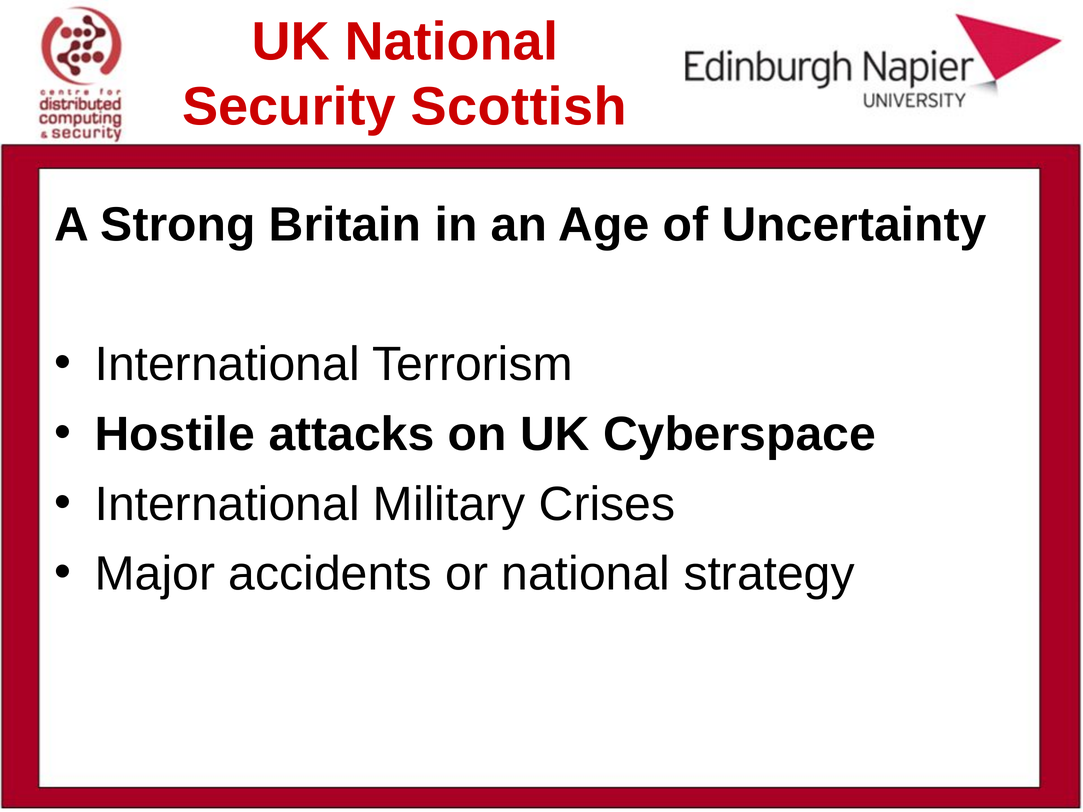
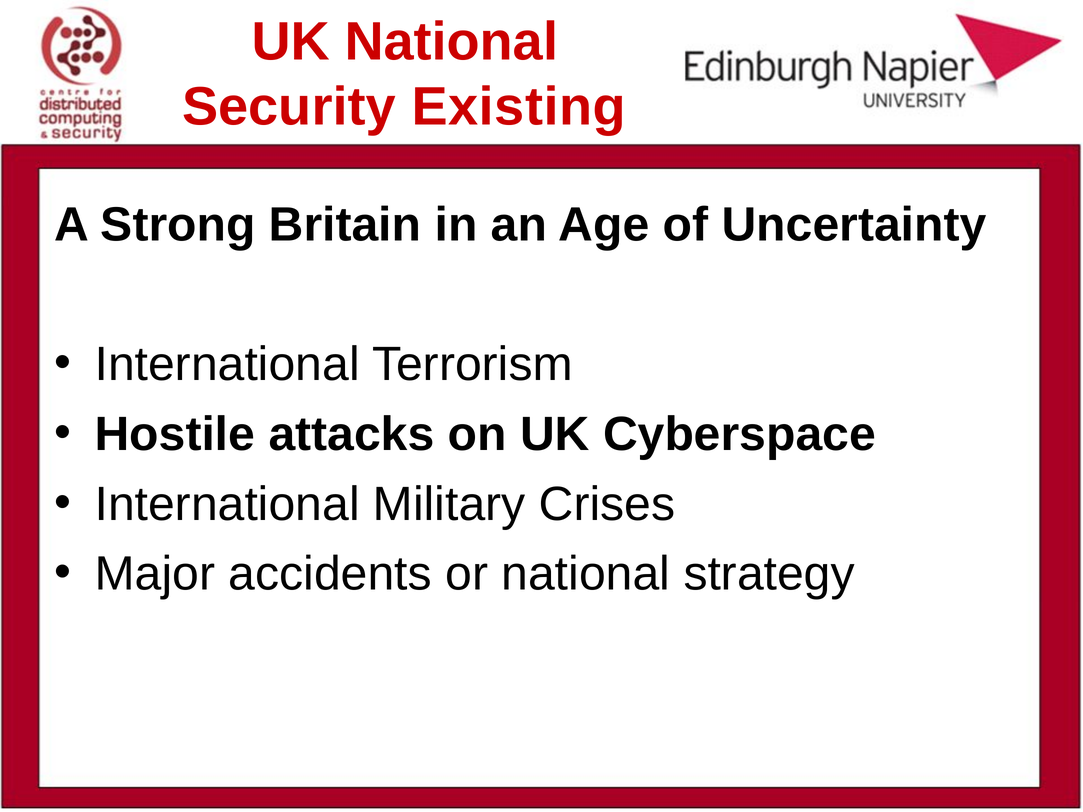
Security Scottish: Scottish -> Existing (519, 107)
